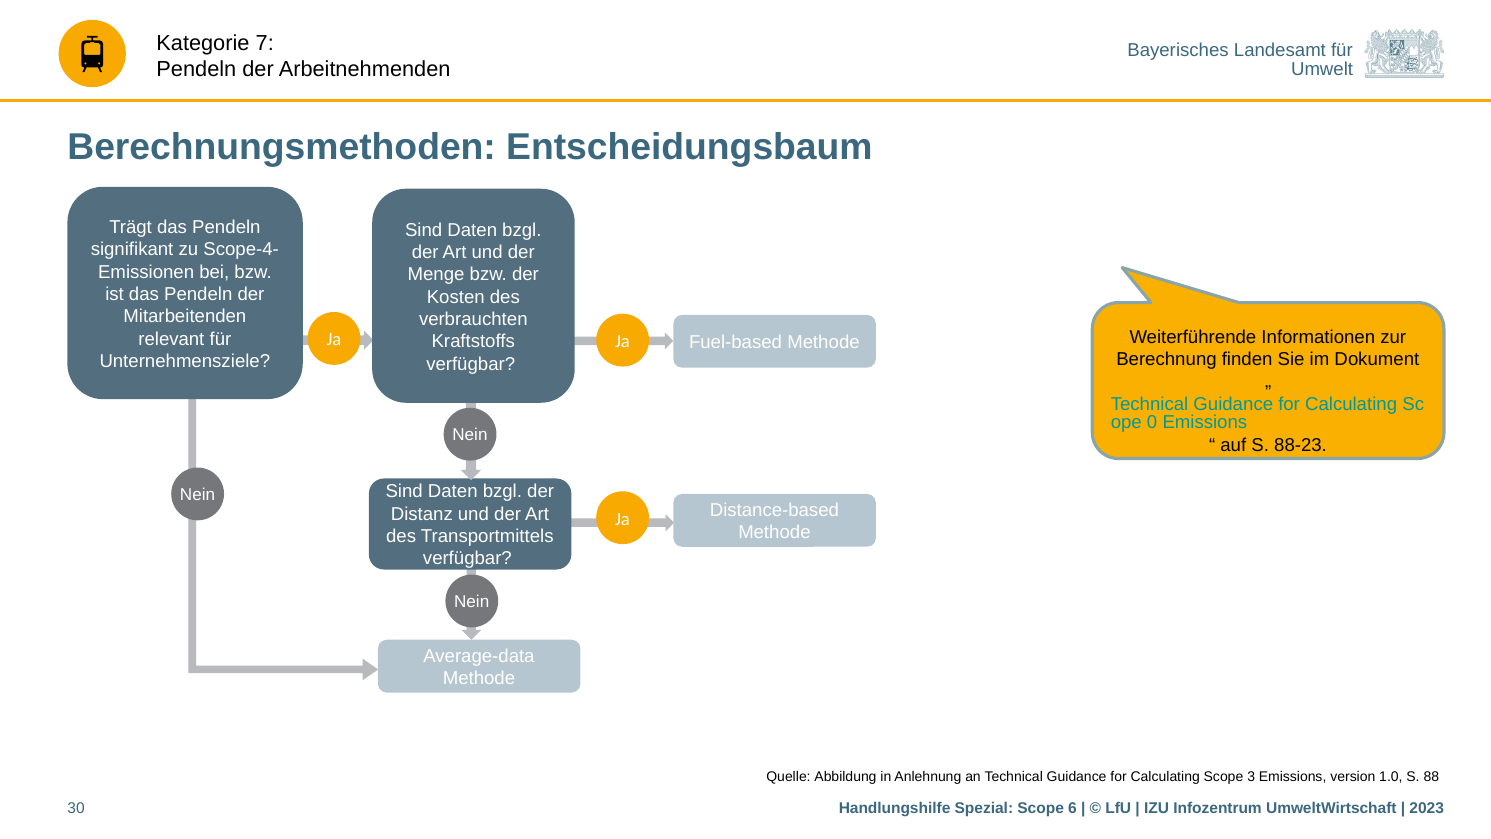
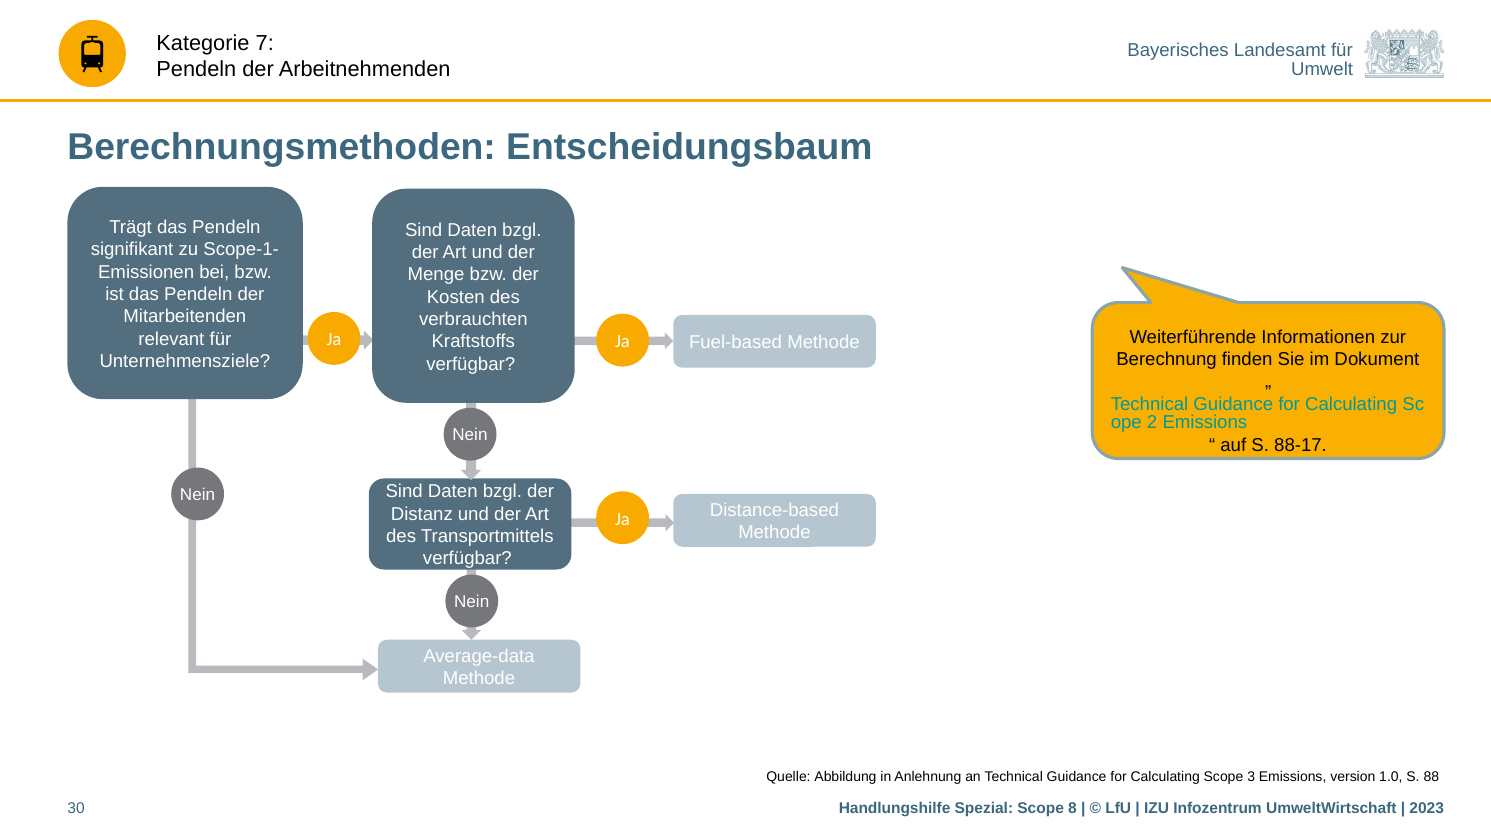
Scope-4-: Scope-4- -> Scope-1- (241, 249)
0: 0 -> 2 (1152, 423)
88-23: 88-23 -> 88-17 (1300, 445)
6: 6 -> 8 (1072, 808)
